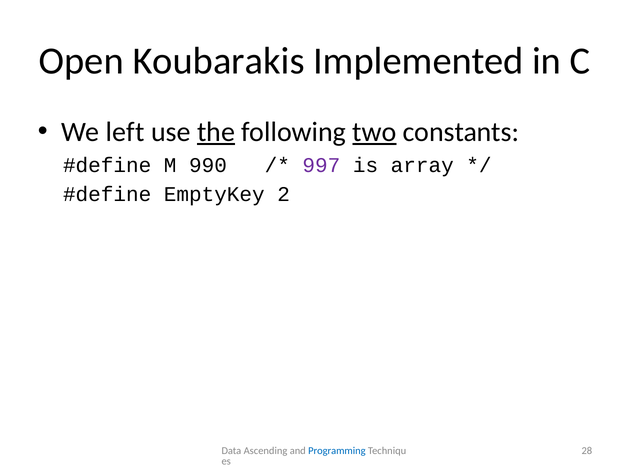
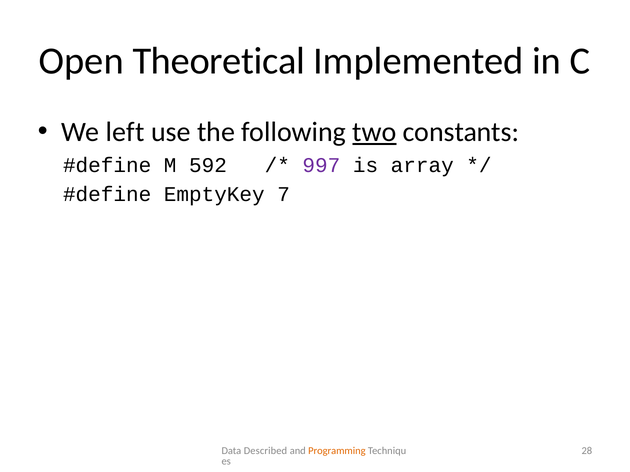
Koubarakis: Koubarakis -> Theoretical (219, 61)
the underline: present -> none (216, 132)
990: 990 -> 592 (208, 165)
2: 2 -> 7 (284, 195)
Ascending: Ascending -> Described (265, 451)
Programming colour: blue -> orange (337, 451)
